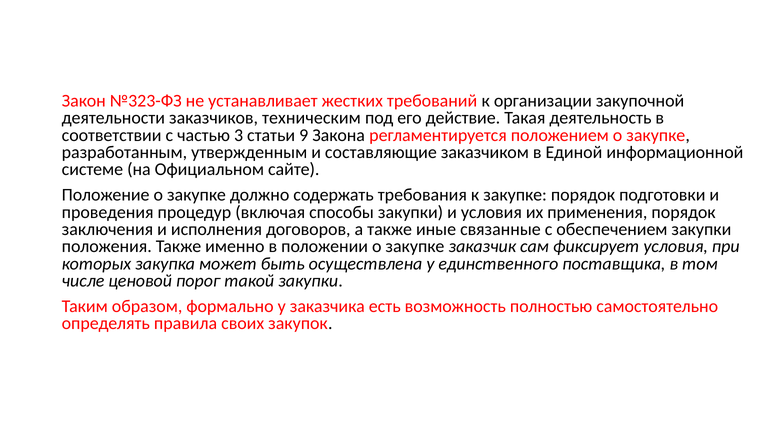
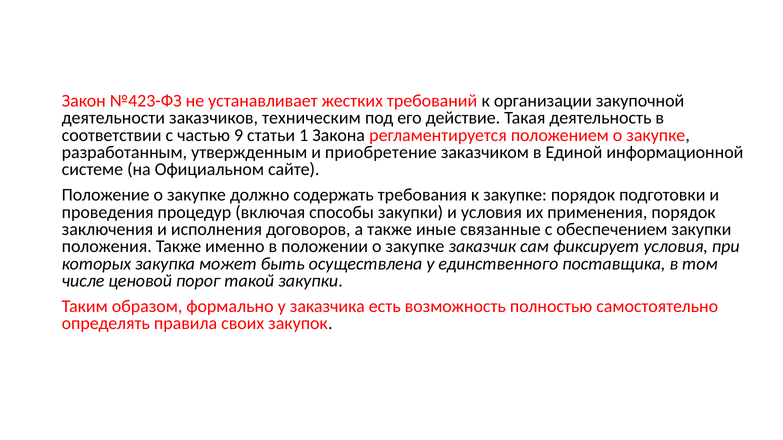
№323-ФЗ: №323-ФЗ -> №423-ФЗ (146, 101)
3: 3 -> 9 (239, 135)
9: 9 -> 1 (304, 135)
составляющие: составляющие -> приобретение (381, 153)
